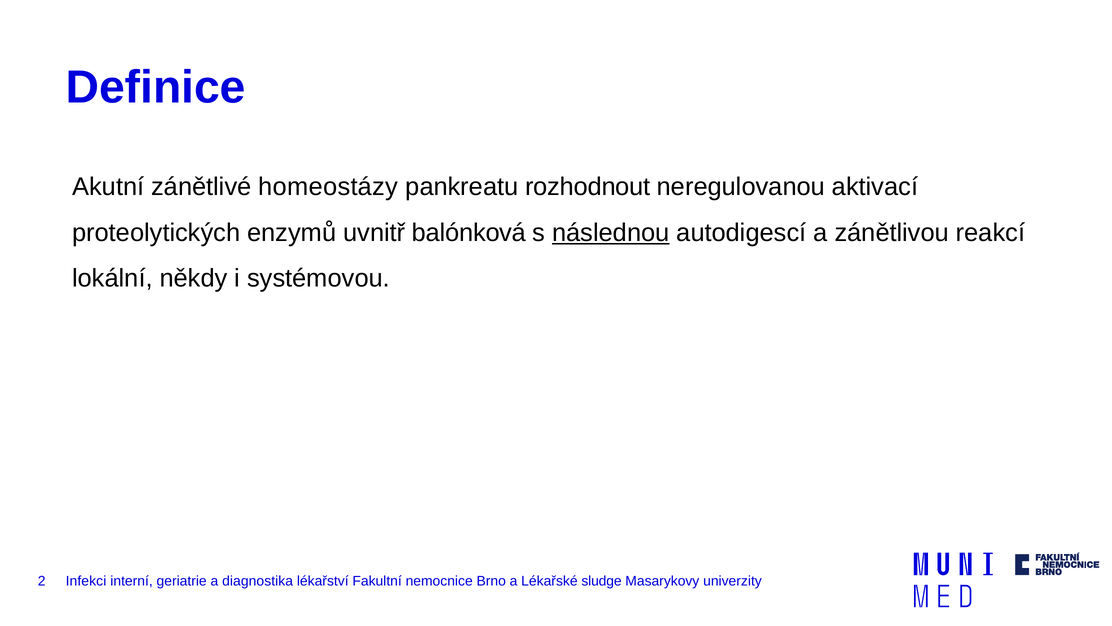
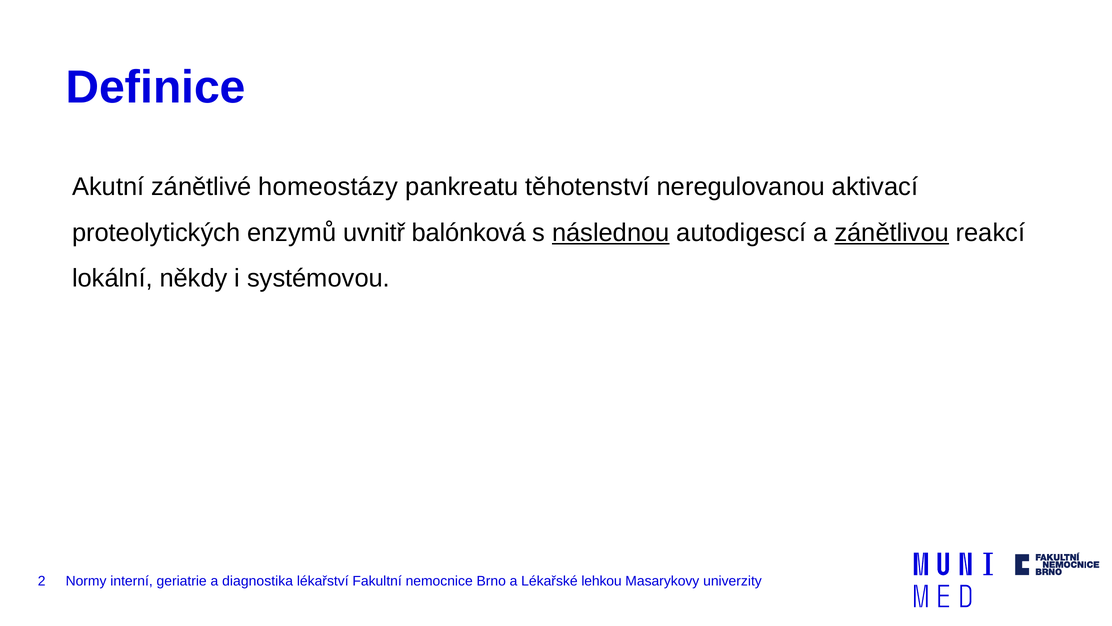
rozhodnout: rozhodnout -> těhotenství (588, 187)
zánětlivou underline: none -> present (892, 232)
Infekci: Infekci -> Normy (86, 580)
sludge: sludge -> lehkou (602, 580)
